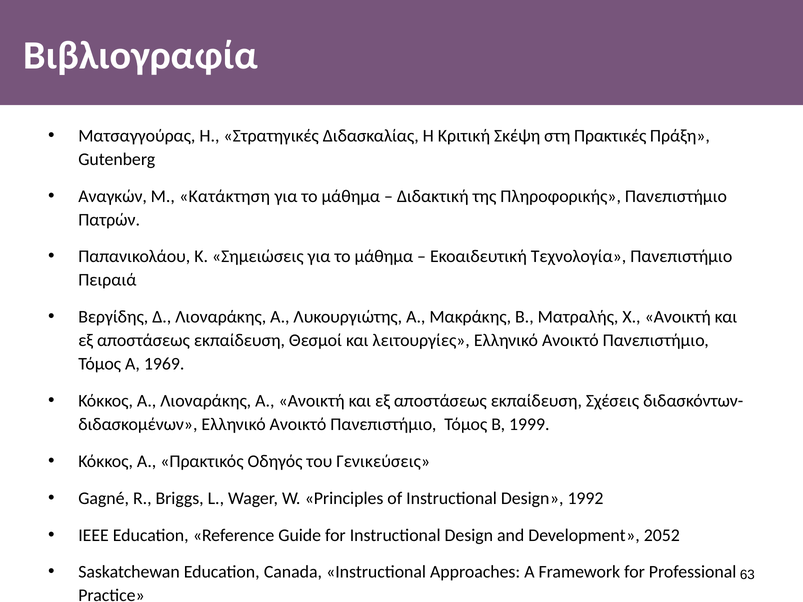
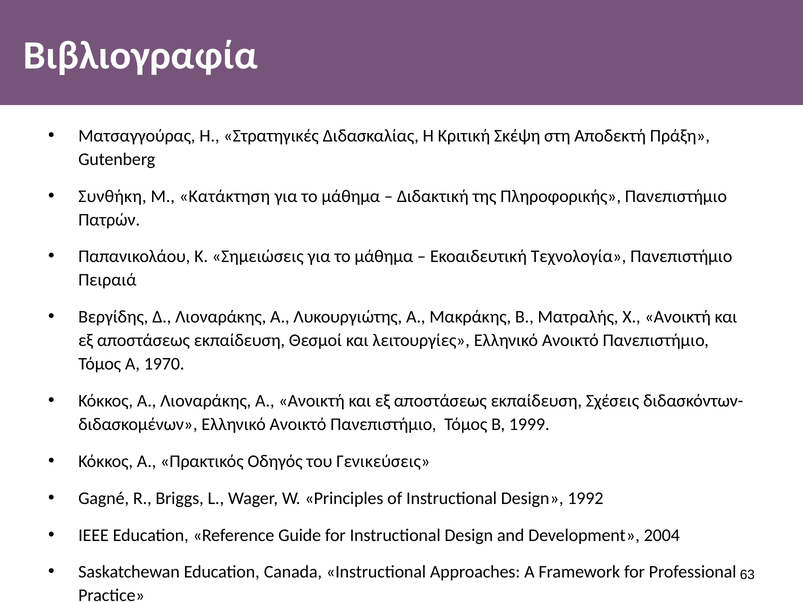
Πρακτικές: Πρακτικές -> Αποδεκτή (610, 136)
Αναγκών: Αναγκών -> Συνθήκη (112, 196)
1969: 1969 -> 1970 (164, 364)
2052: 2052 -> 2004 (662, 535)
